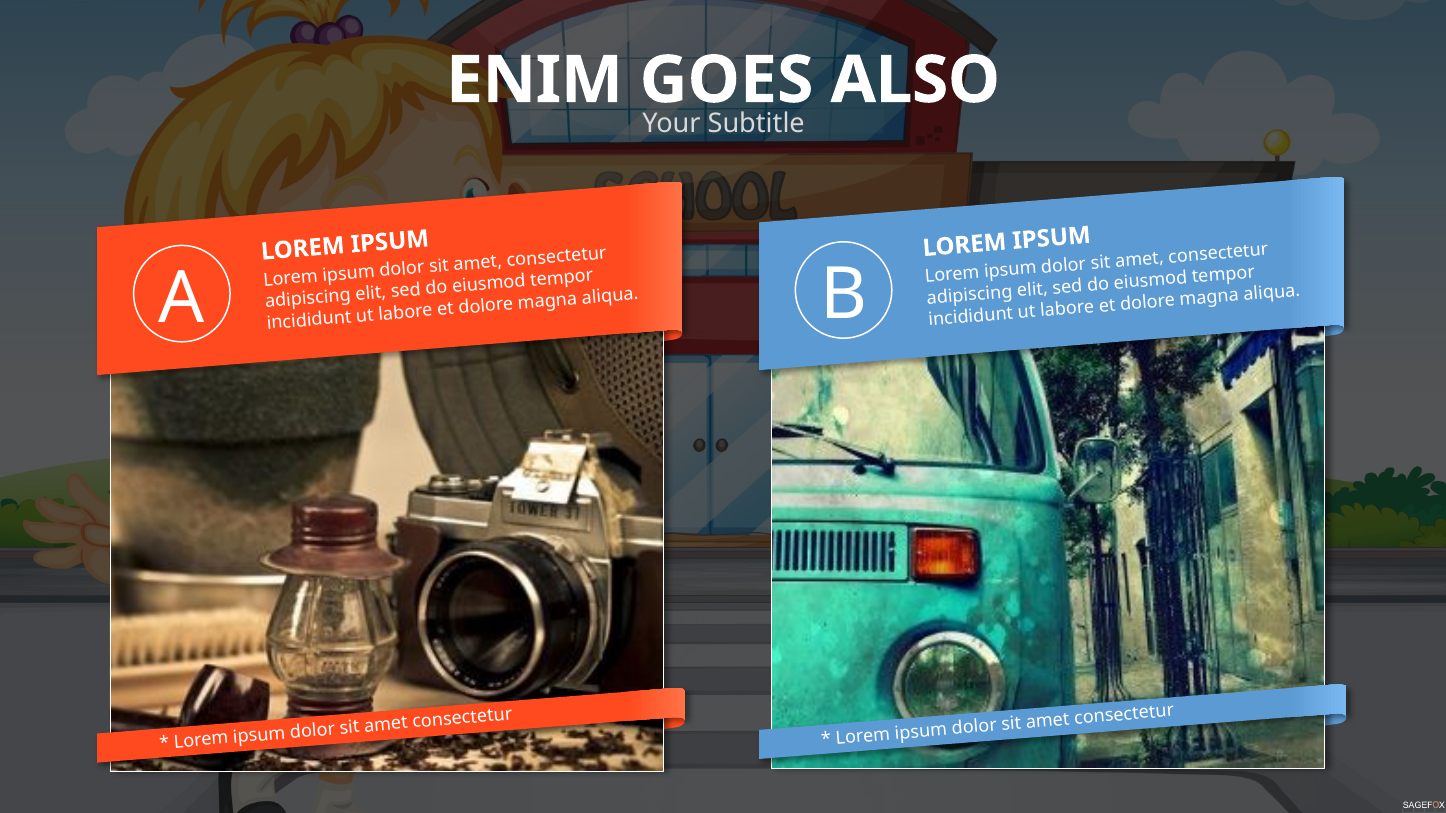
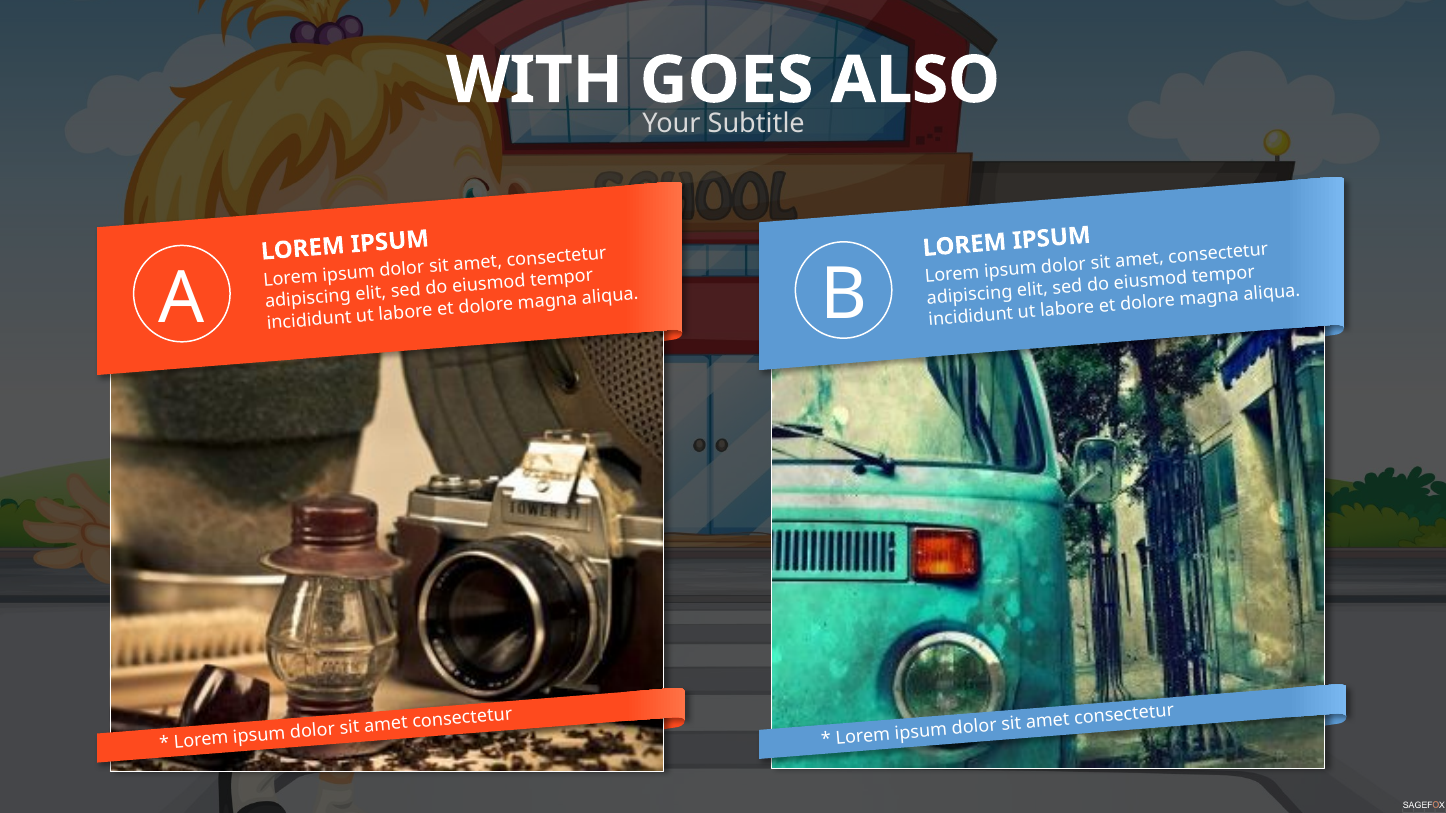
ENIM: ENIM -> WITH (535, 80)
